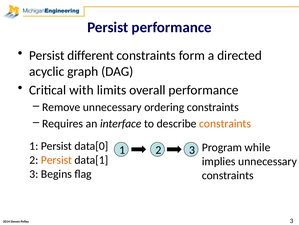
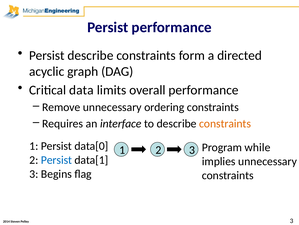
Persist different: different -> describe (90, 55)
with: with -> data (81, 90)
Persist colour: orange -> blue (56, 159)
